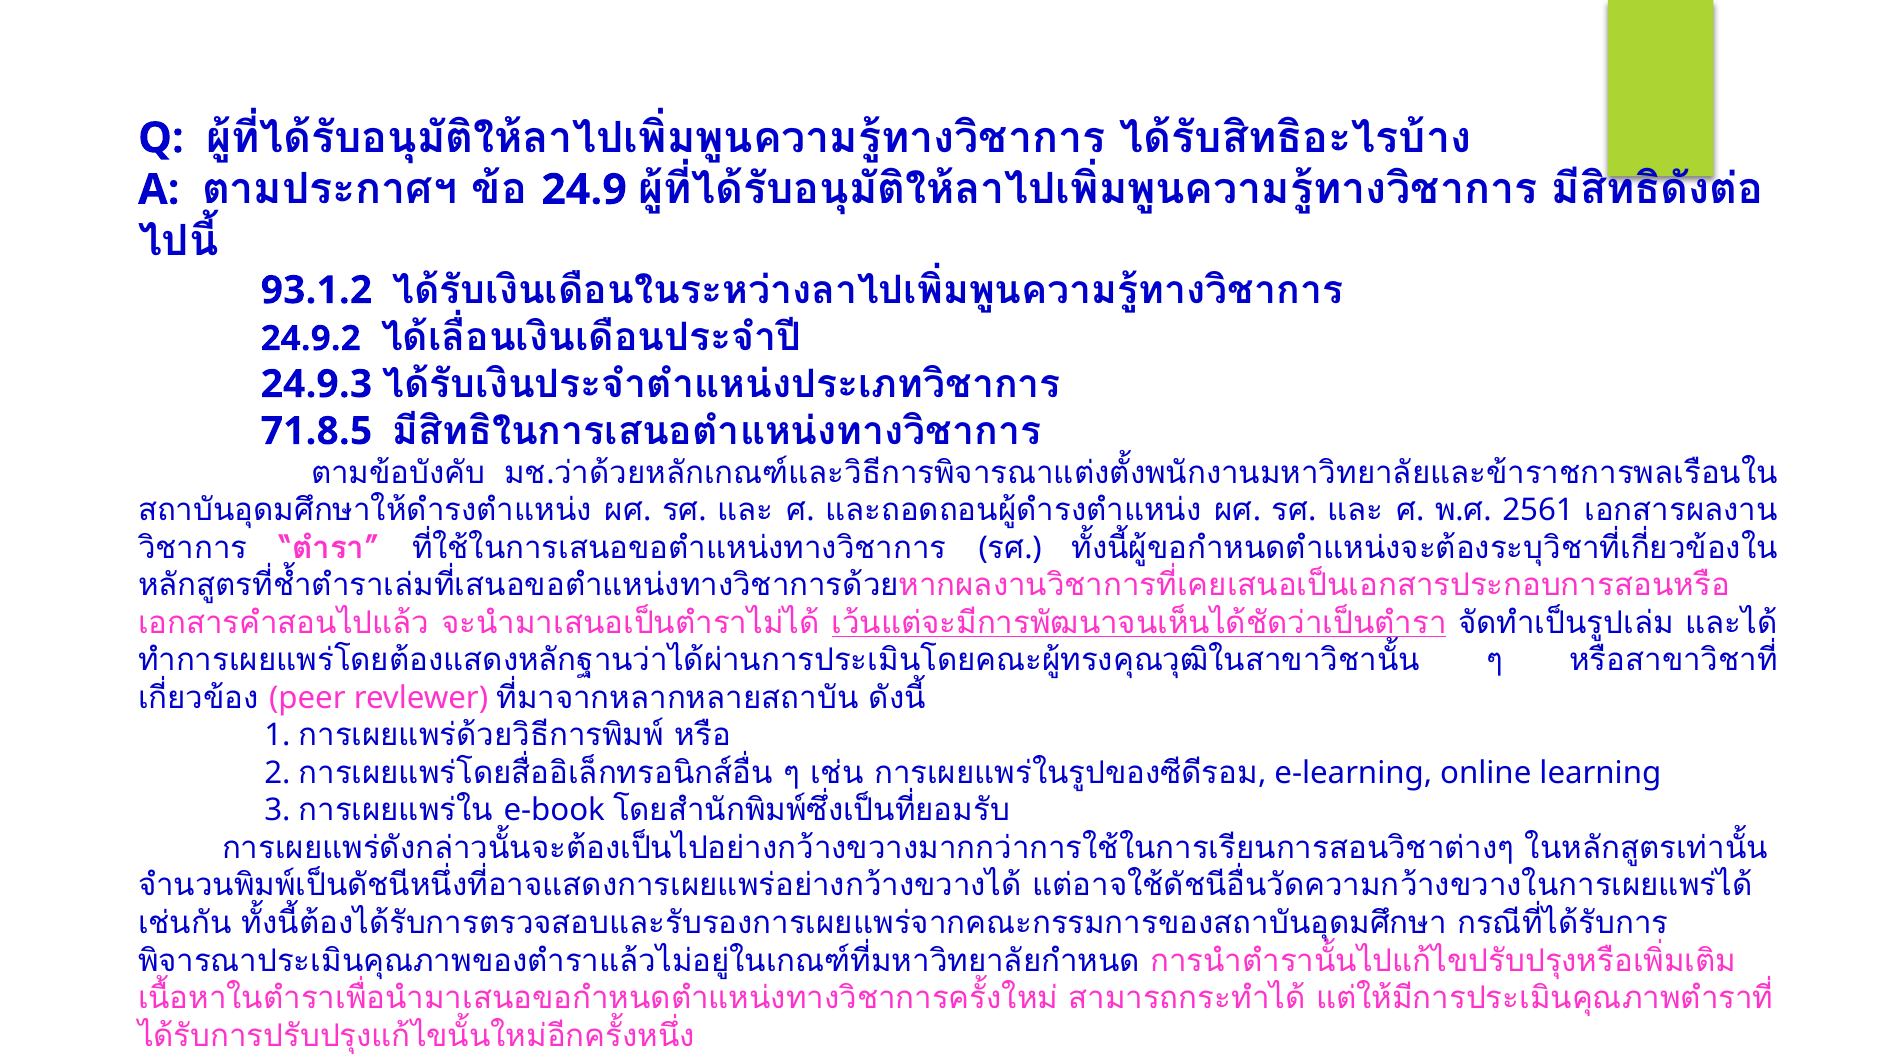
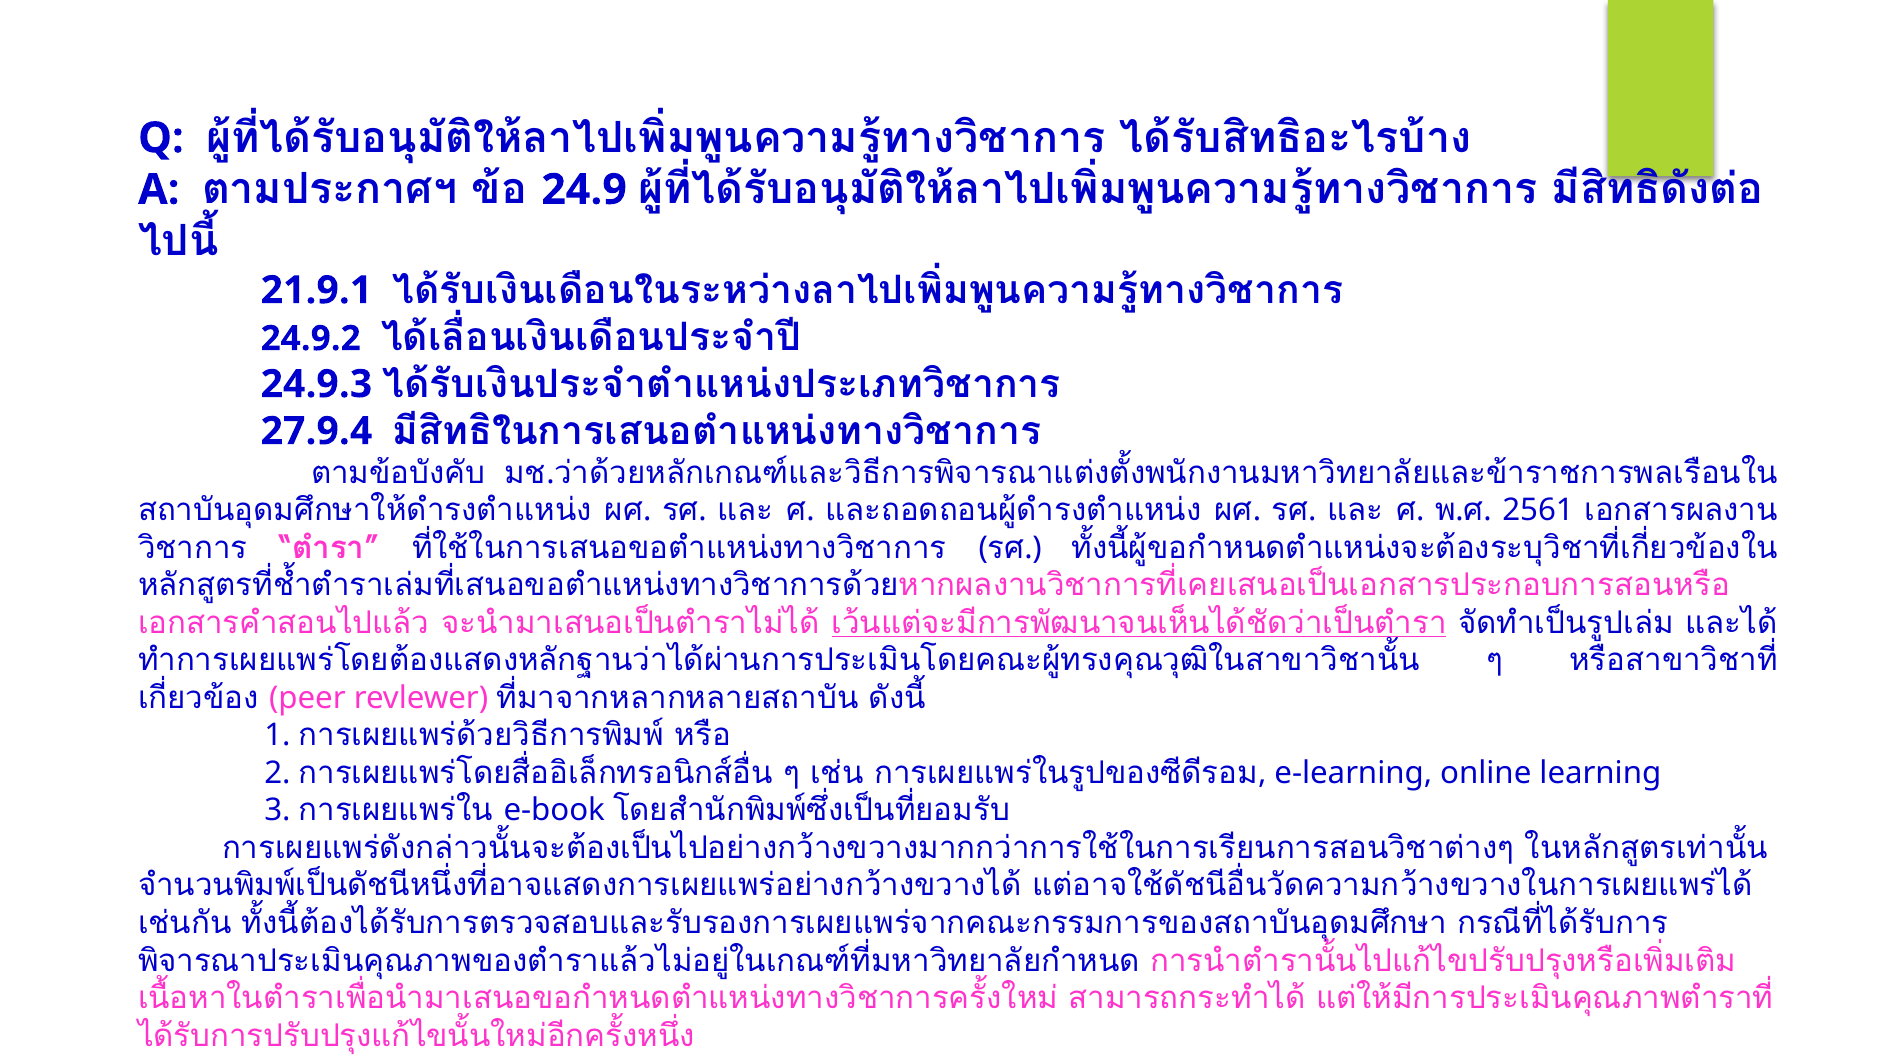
93.1.2: 93.1.2 -> 21.9.1 (316, 290)
71.8.5: 71.8.5 -> 27.9.4 (316, 431)
